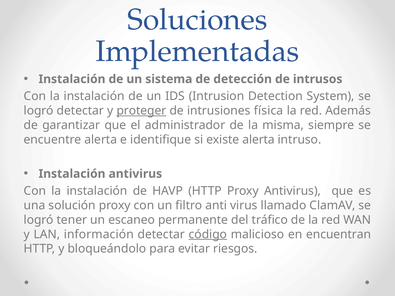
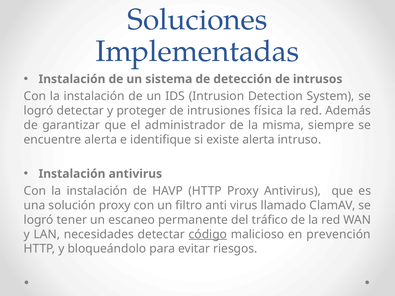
proteger underline: present -> none (141, 111)
información: información -> necesidades (99, 234)
encuentran: encuentran -> prevención (339, 234)
